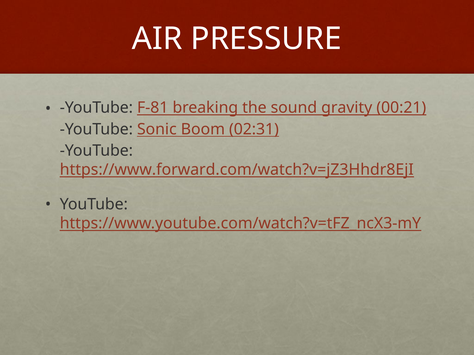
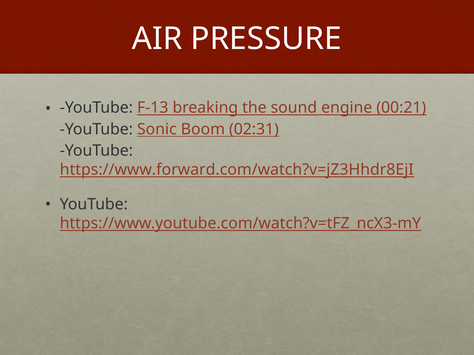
F-81: F-81 -> F-13 (153, 108)
gravity: gravity -> engine (347, 108)
